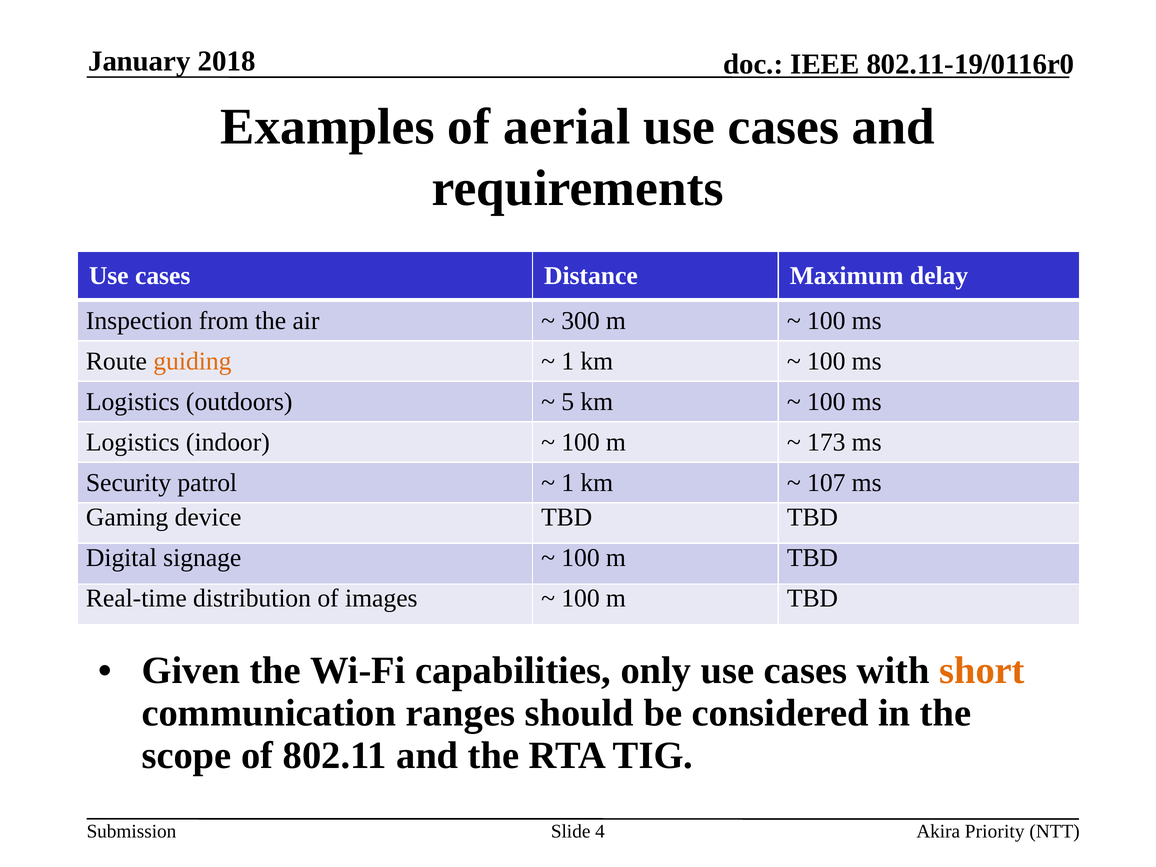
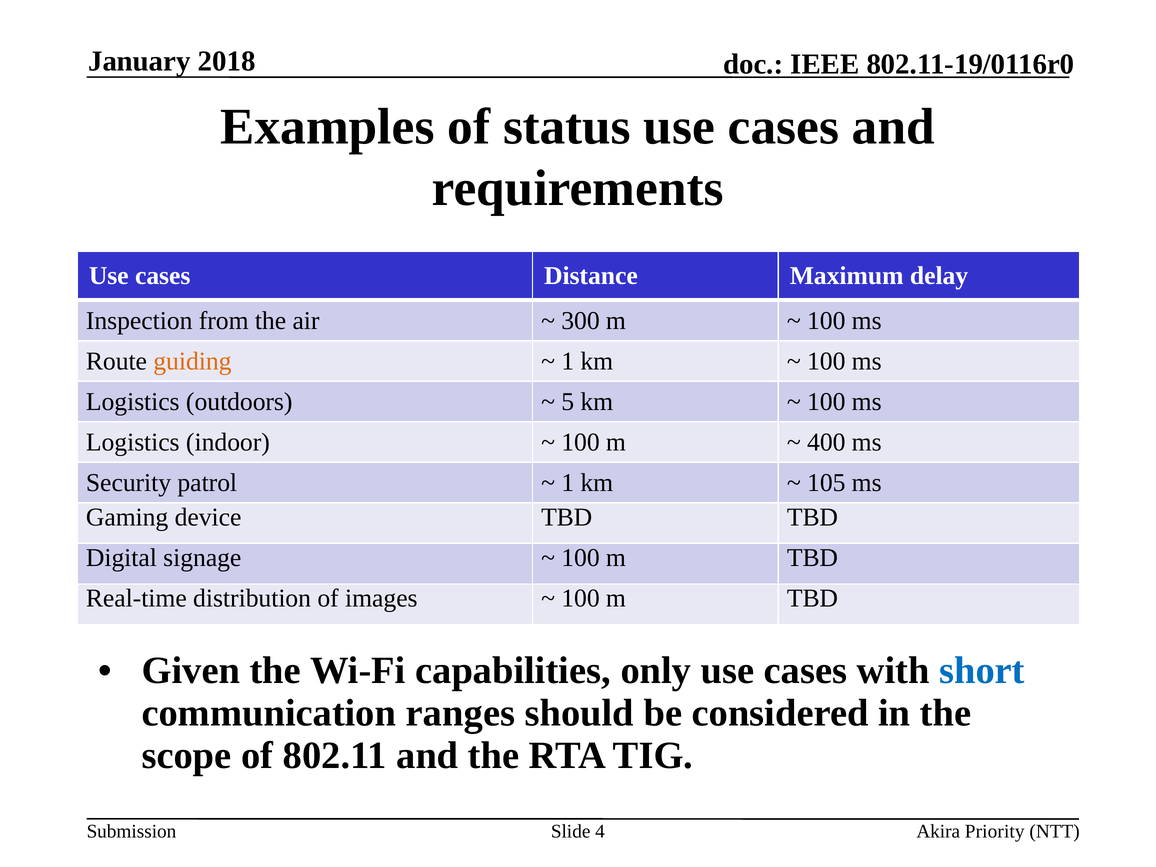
aerial: aerial -> status (567, 127)
173: 173 -> 400 (826, 442)
107: 107 -> 105 (826, 483)
short colour: orange -> blue (982, 670)
